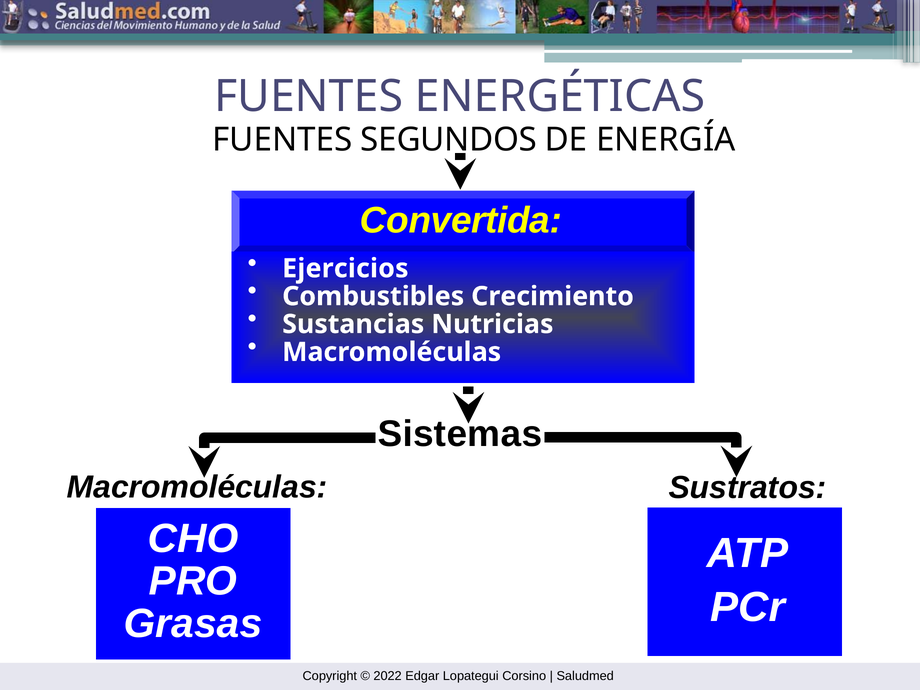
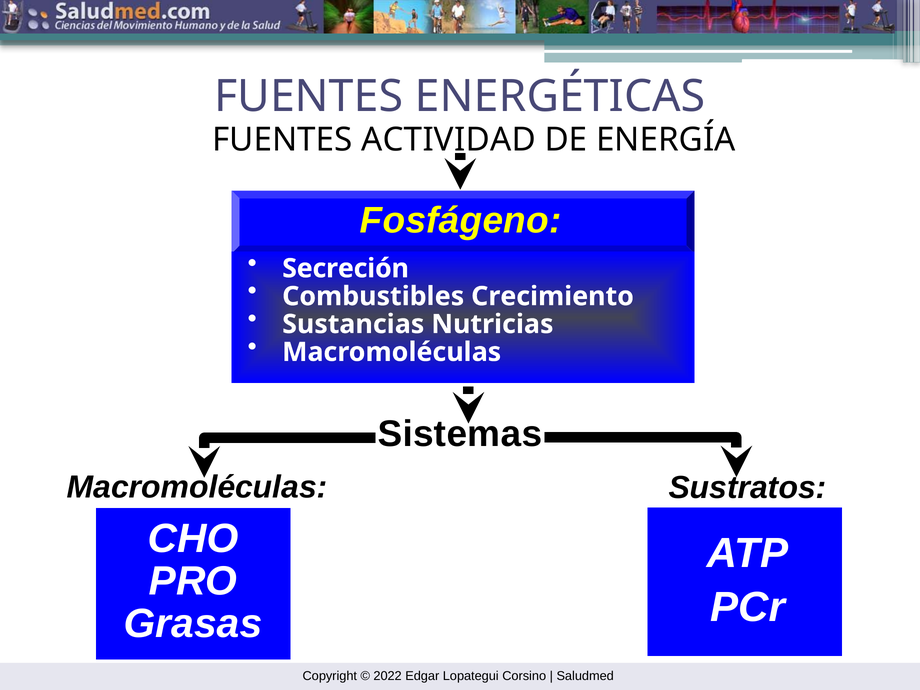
SEGUNDOS: SEGUNDOS -> ACTIVIDAD (448, 140)
Convertida: Convertida -> Fosfágeno (461, 221)
Ejercicios: Ejercicios -> Secreción (346, 268)
